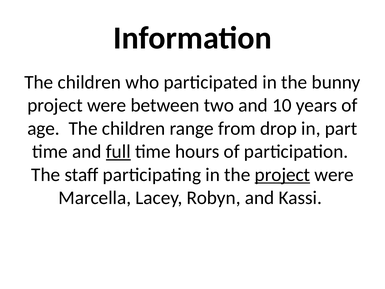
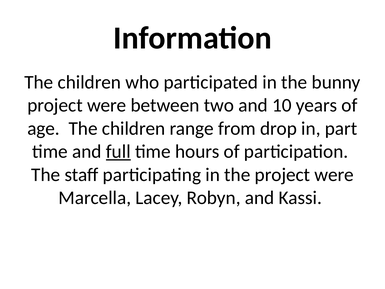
project underline: present -> none (282, 175)
